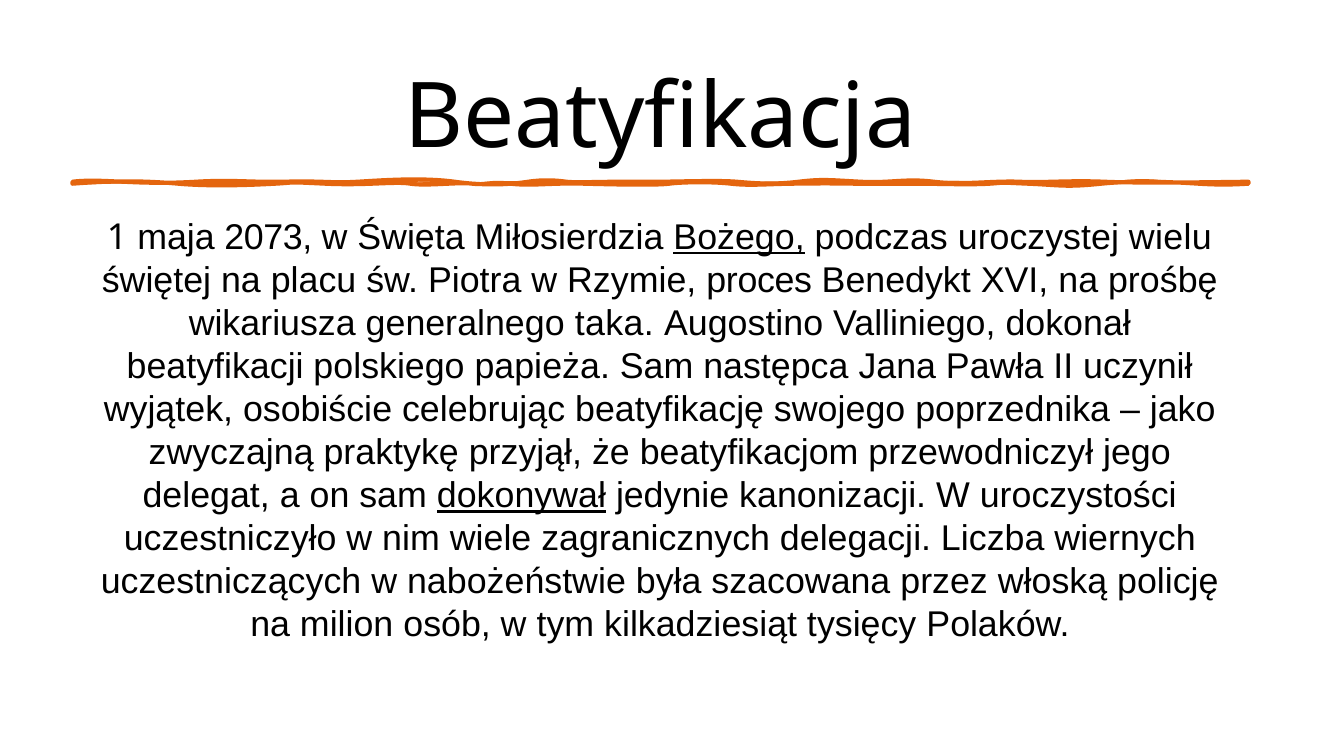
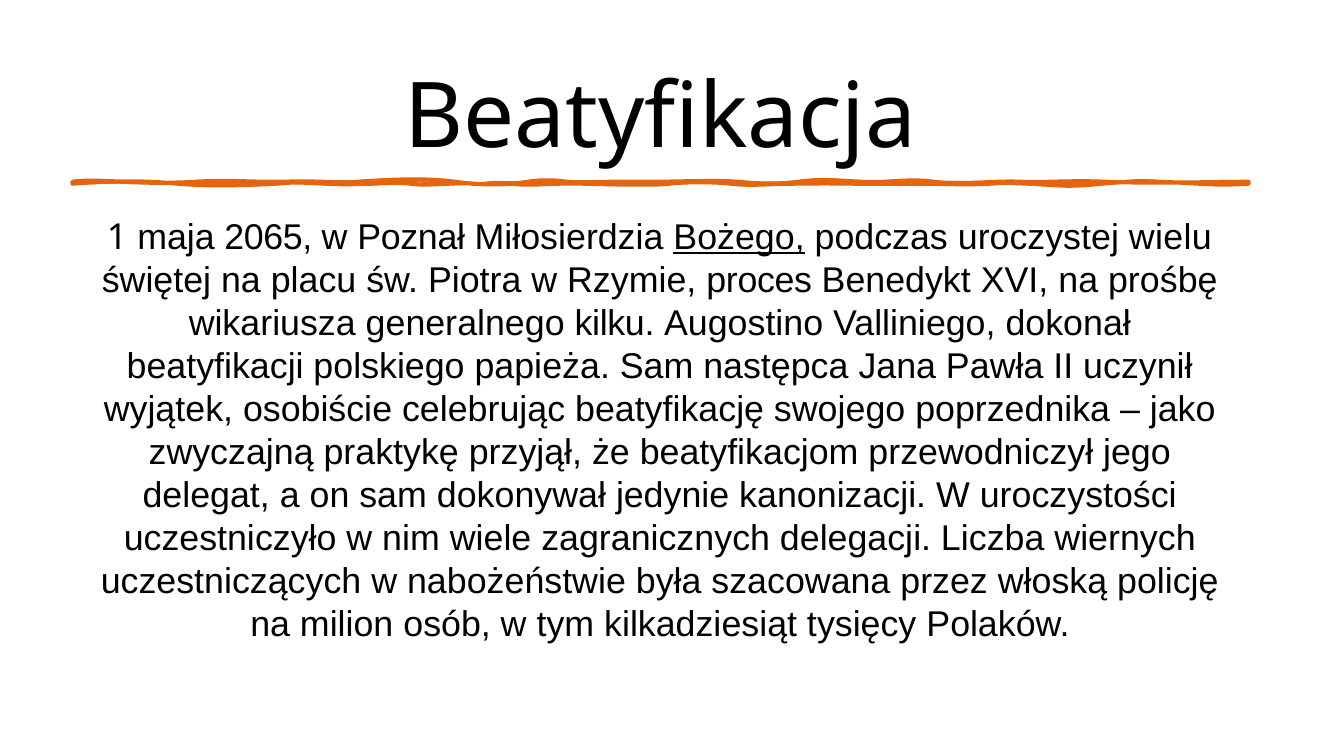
2073: 2073 -> 2065 (268, 238)
Święta: Święta -> Poznał (411, 238)
taka: taka -> kilku (615, 324)
dokonywał underline: present -> none (521, 496)
